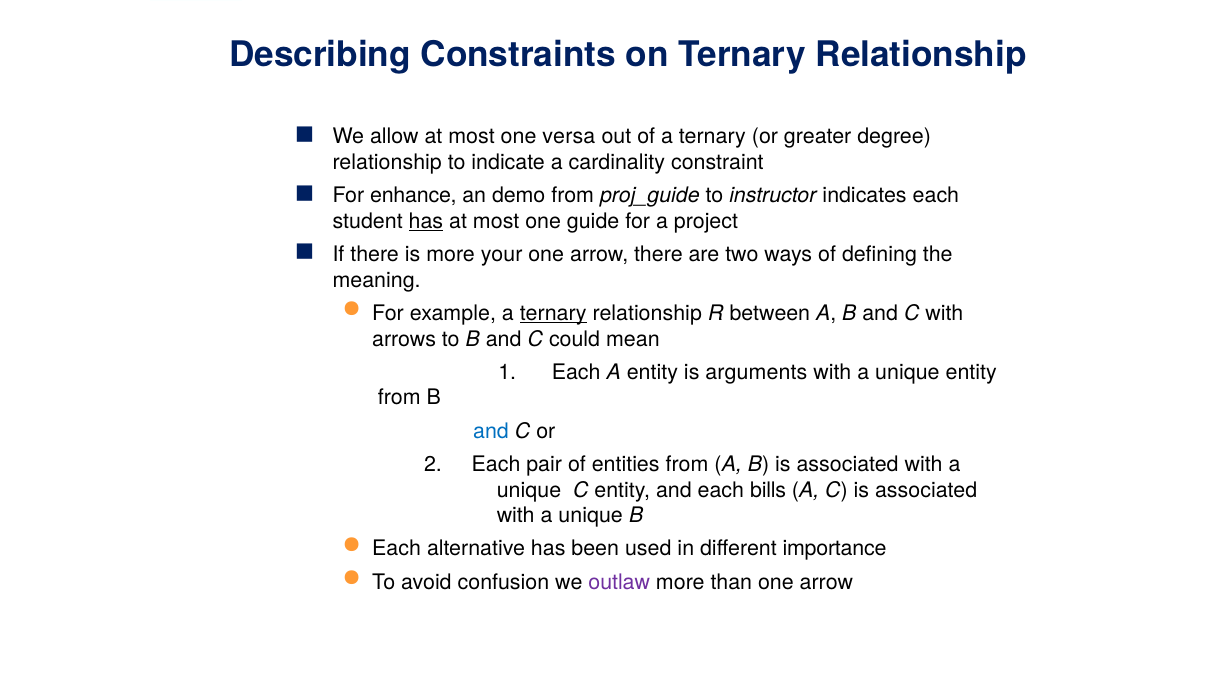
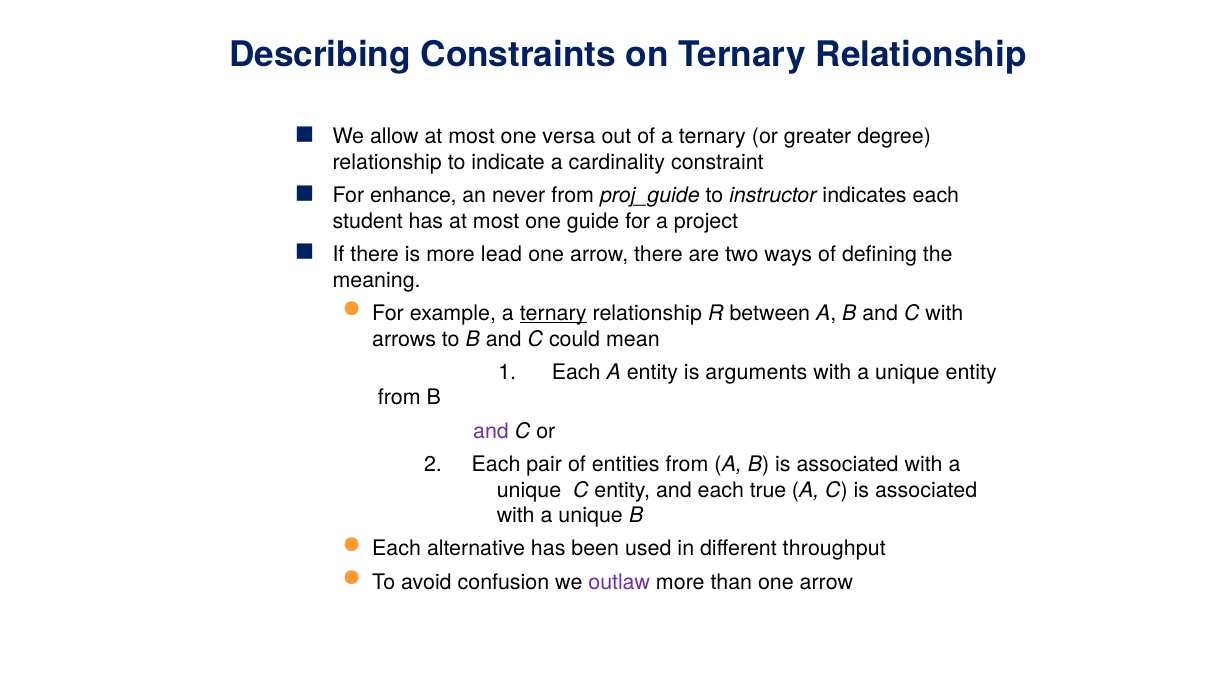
demo: demo -> never (519, 195)
has underline: present -> none (426, 221)
your: your -> lead (501, 254)
and colour: blue -> purple (491, 431)
bills: bills -> true (768, 490)
importance: importance -> throughput (834, 548)
